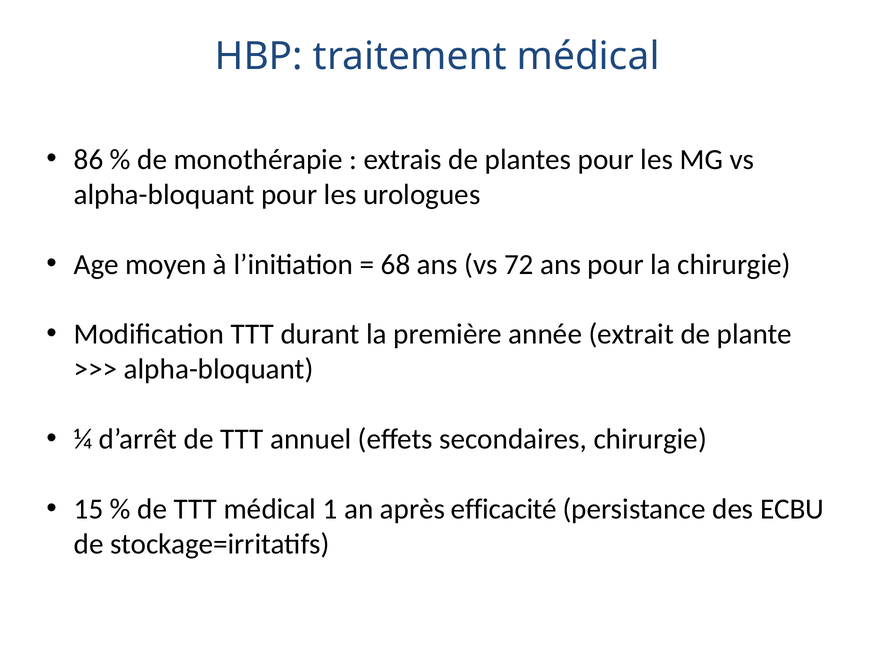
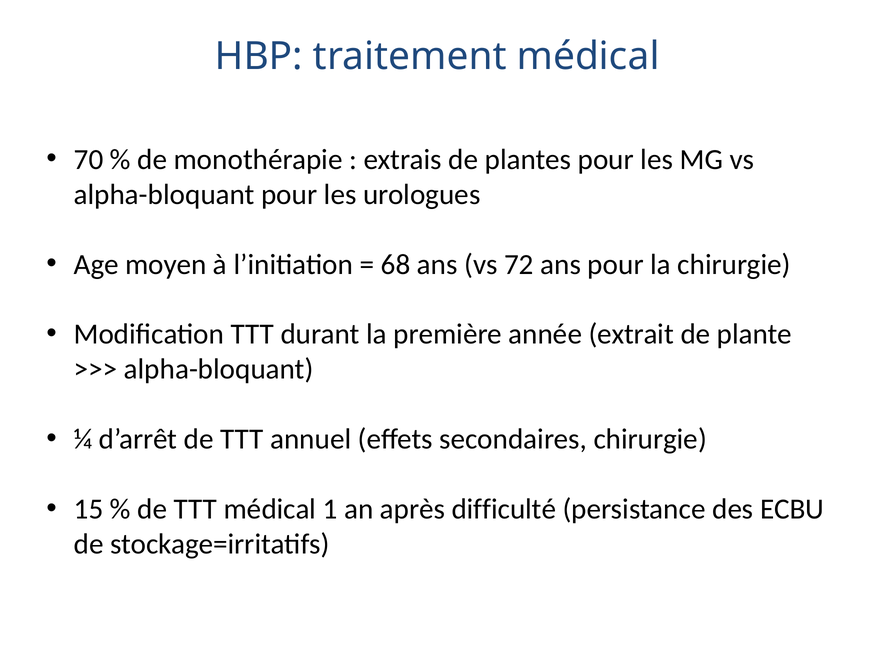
86: 86 -> 70 (89, 159)
efficacité: efficacité -> difficulté (504, 509)
